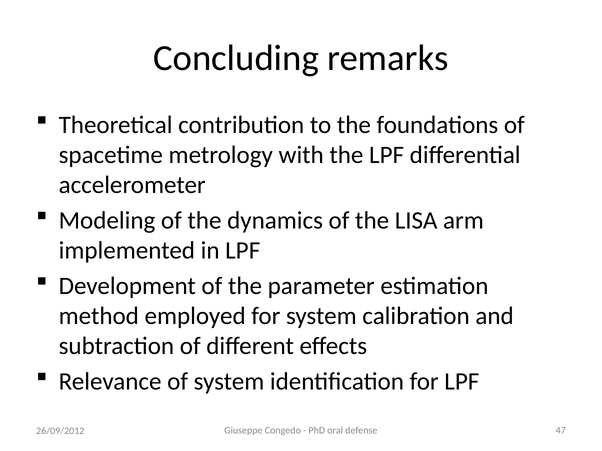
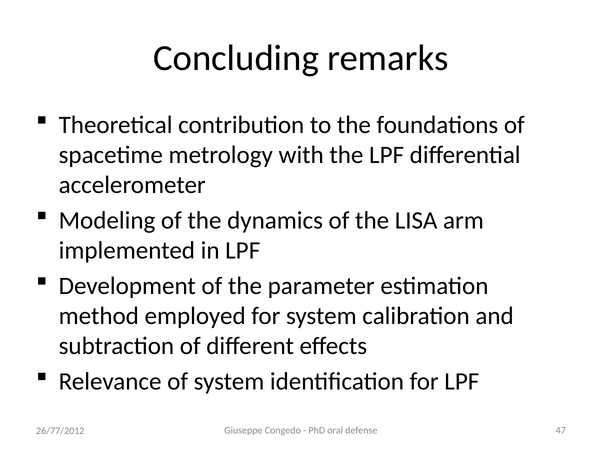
26/09/2012: 26/09/2012 -> 26/77/2012 (60, 431)
